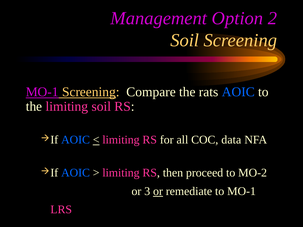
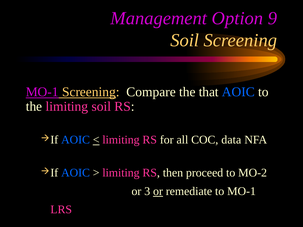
2: 2 -> 9 (272, 18)
rats: rats -> that (209, 92)
